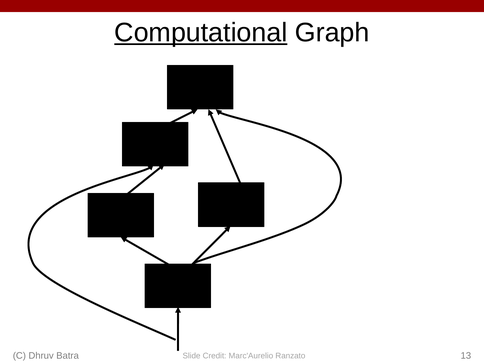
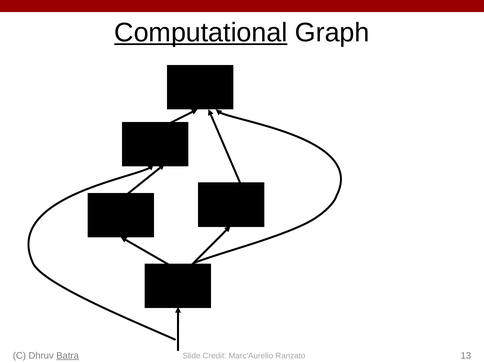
Batra underline: none -> present (68, 356)
